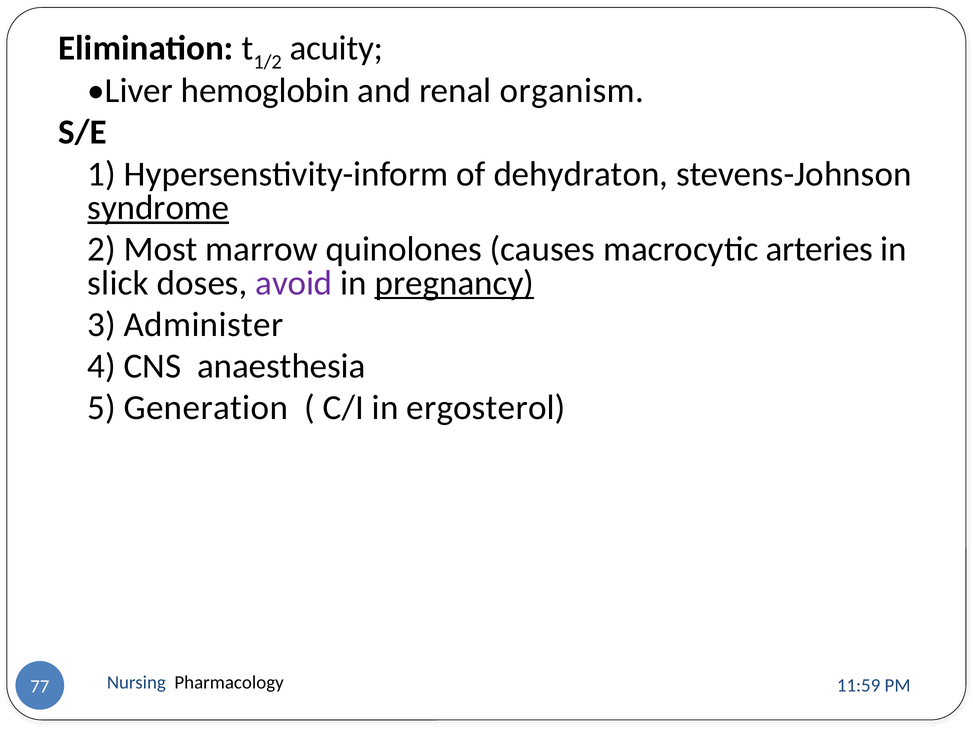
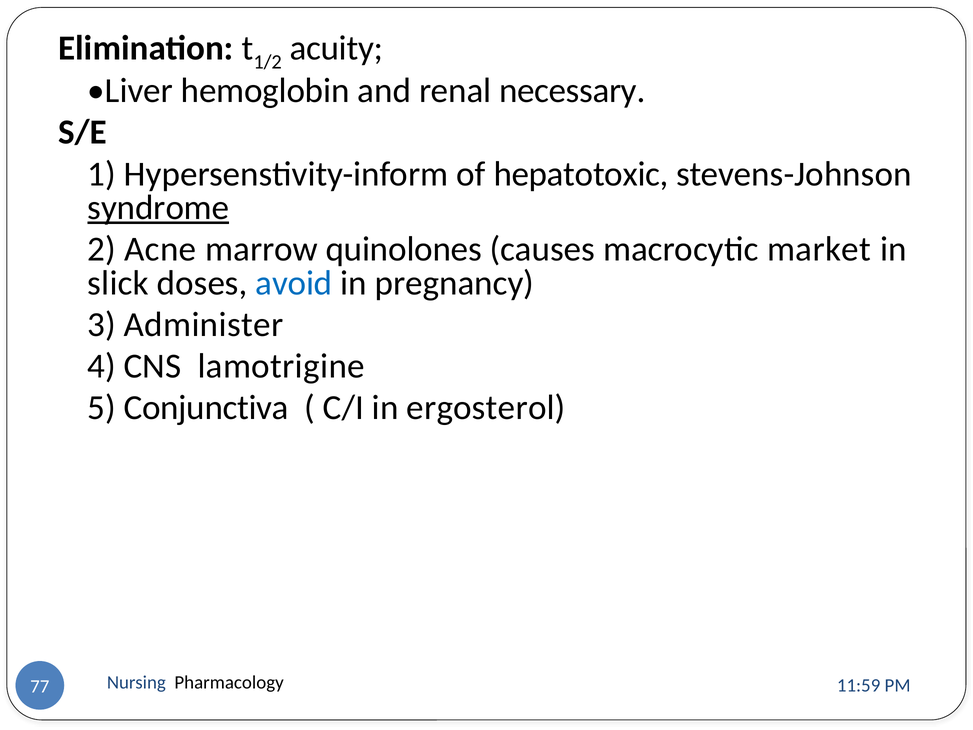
organism: organism -> necessary (572, 91)
dehydraton: dehydraton -> hepatotoxic (581, 174)
Most: Most -> Acne (160, 249)
arteries: arteries -> market (819, 249)
avoid colour: purple -> blue (294, 283)
pregnancy underline: present -> none (454, 283)
anaesthesia: anaesthesia -> lamotrigine (281, 366)
Generation: Generation -> Conjunctiva (206, 408)
